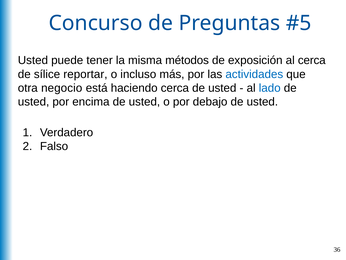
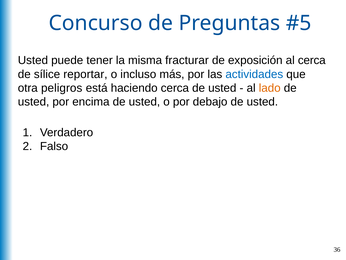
métodos: métodos -> fracturar (187, 60)
negocio: negocio -> peligros (62, 88)
lado colour: blue -> orange (270, 88)
